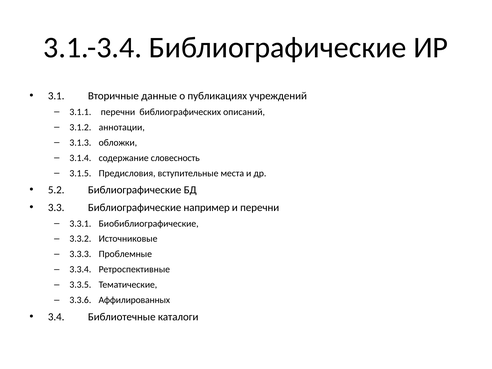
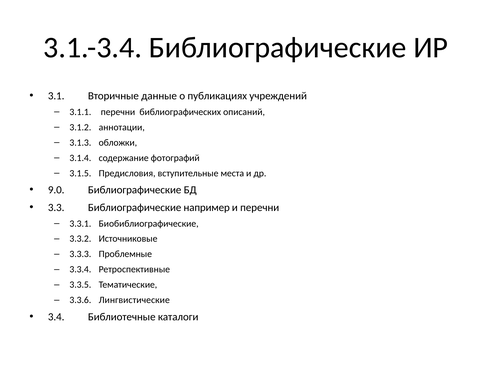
словесность: словесность -> фотографий (175, 158)
5.2: 5.2 -> 9.0 (56, 190)
Аффилированных: Аффилированных -> Лингвистические (134, 300)
